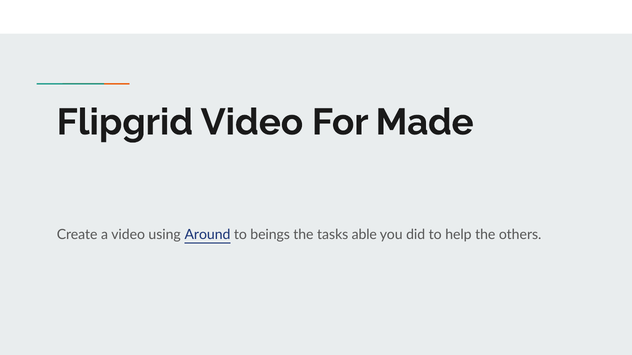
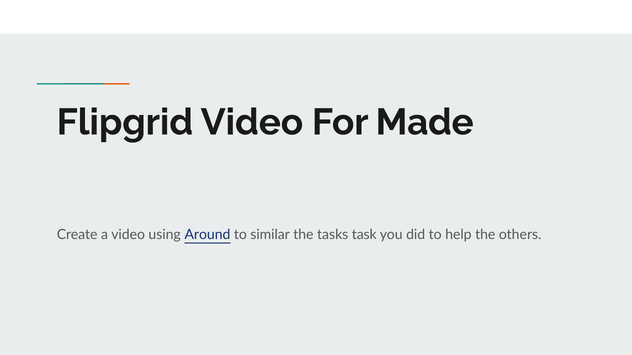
beings: beings -> similar (270, 235)
able: able -> task (364, 235)
